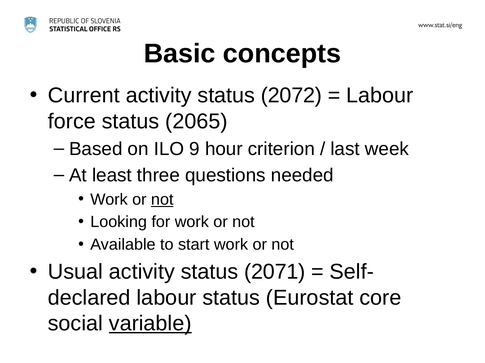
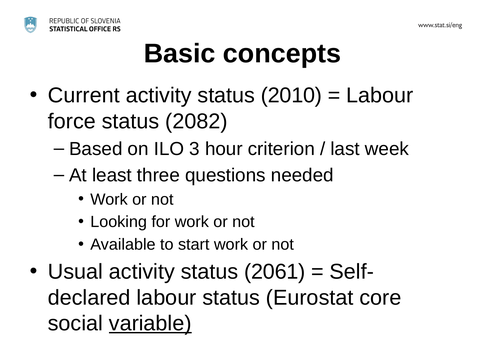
2072: 2072 -> 2010 (292, 96)
2065: 2065 -> 2082 (196, 121)
9: 9 -> 3 (195, 149)
not underline: present -> none (162, 200)
2071: 2071 -> 2061 (275, 272)
